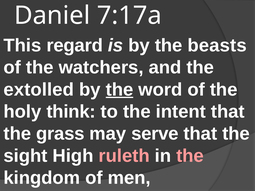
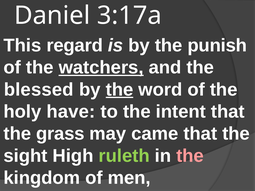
7:17a: 7:17a -> 3:17a (129, 16)
beasts: beasts -> punish (217, 45)
watchers underline: none -> present (101, 68)
extolled: extolled -> blessed (39, 90)
think: think -> have (71, 112)
serve: serve -> came (155, 134)
ruleth colour: pink -> light green (124, 156)
